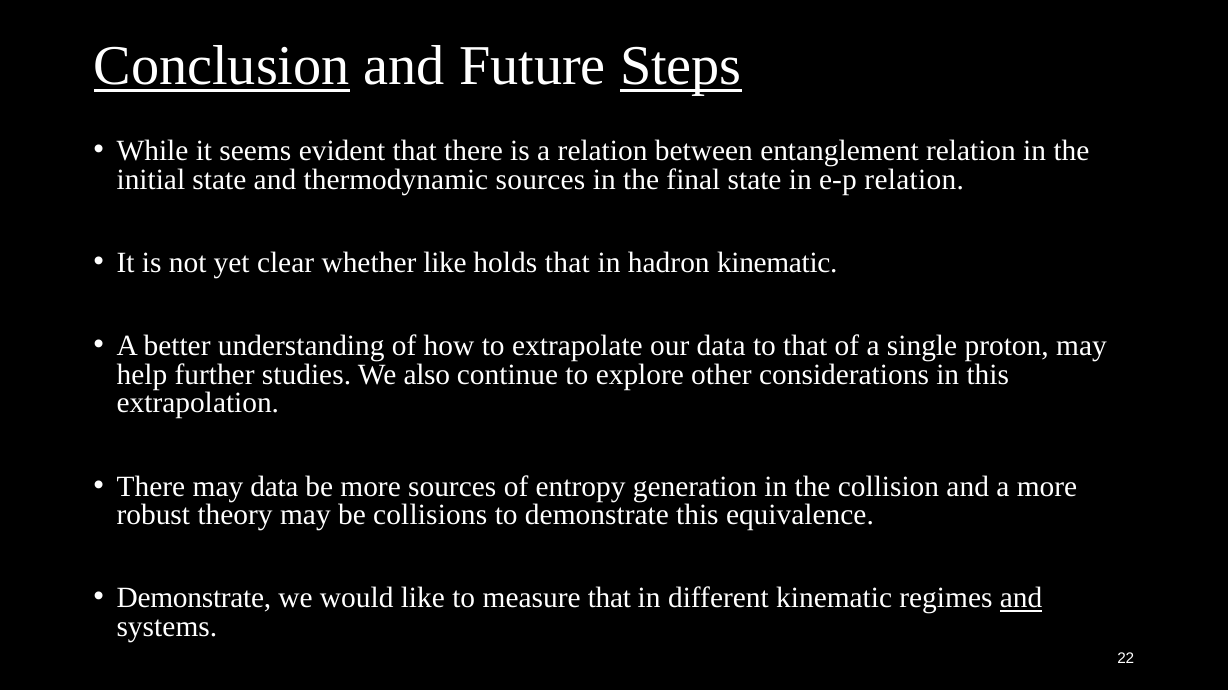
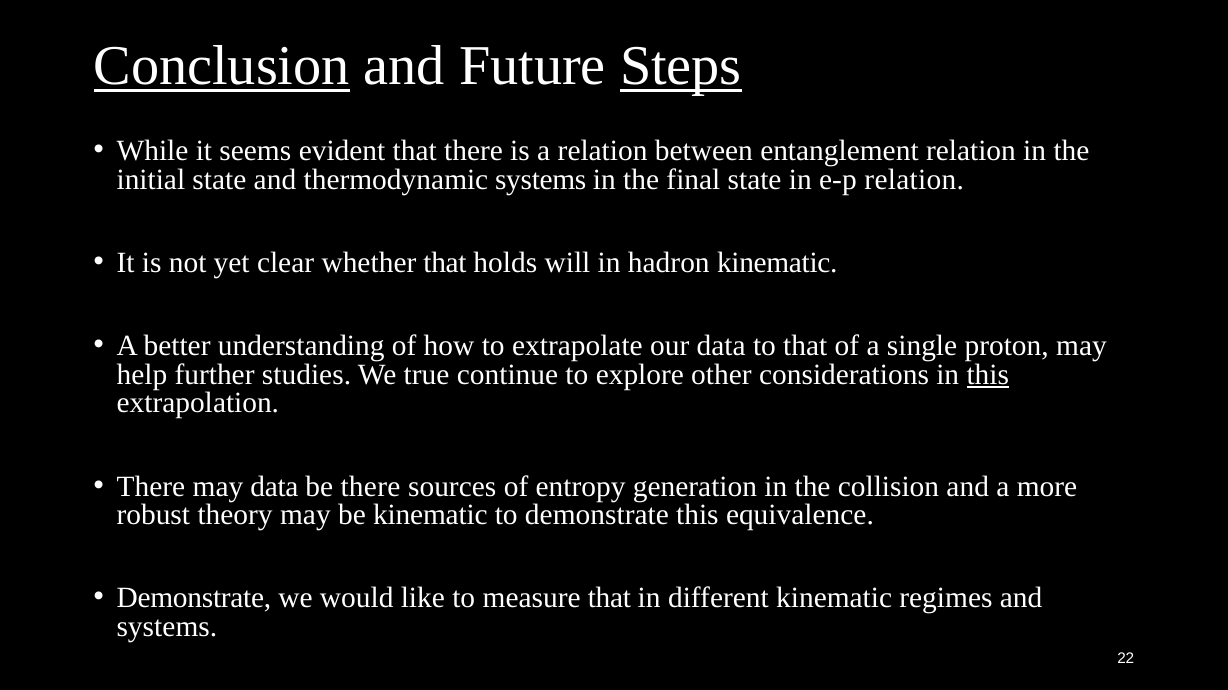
thermodynamic sources: sources -> systems (541, 180)
whether like: like -> that (445, 263)
holds that: that -> will (568, 263)
also: also -> true (427, 375)
this underline: none -> present (988, 375)
be more: more -> there (370, 487)
be collisions: collisions -> kinematic (430, 515)
and underline: present -> none (1021, 599)
